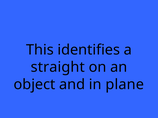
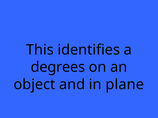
straight: straight -> degrees (58, 67)
